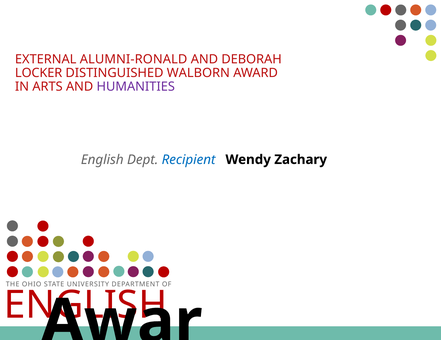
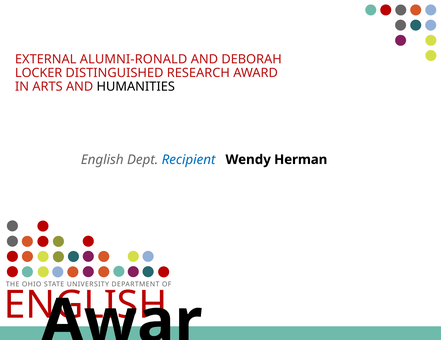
WALBORN: WALBORN -> RESEARCH (198, 73)
HUMANITIES colour: purple -> black (136, 87)
Zachary: Zachary -> Herman (301, 160)
